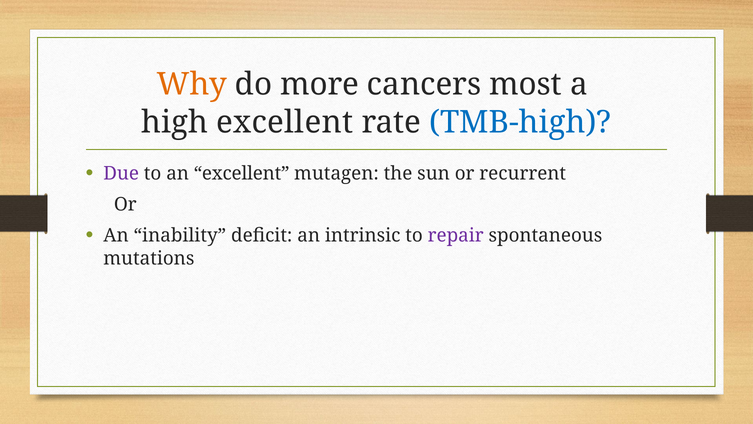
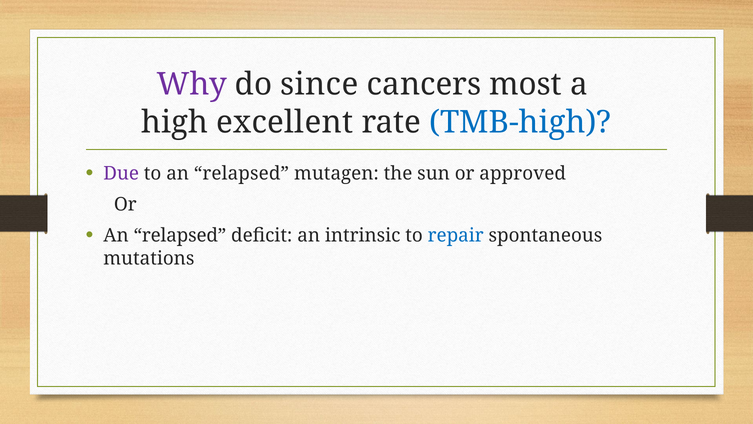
Why colour: orange -> purple (192, 84)
more: more -> since (319, 84)
to an excellent: excellent -> relapsed (241, 173)
recurrent: recurrent -> approved (523, 173)
inability: inability -> relapsed (180, 235)
repair colour: purple -> blue (456, 235)
